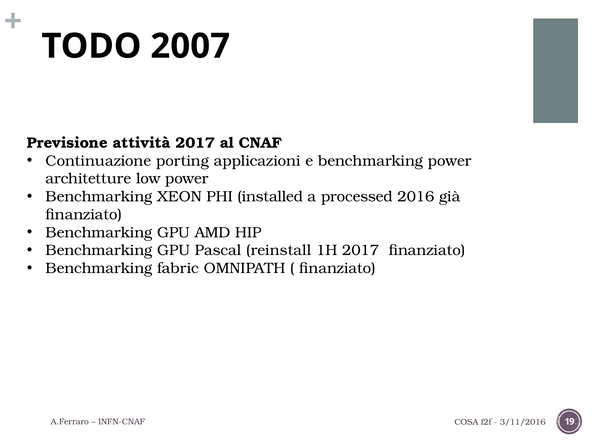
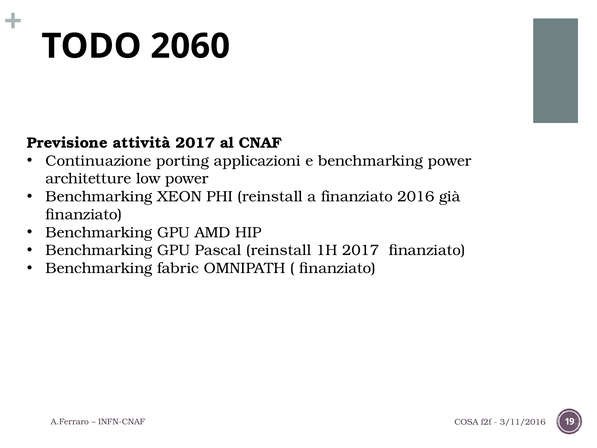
2007: 2007 -> 2060 (190, 46)
PHI installed: installed -> reinstall (270, 197)
a processed: processed -> finanziato (357, 197)
